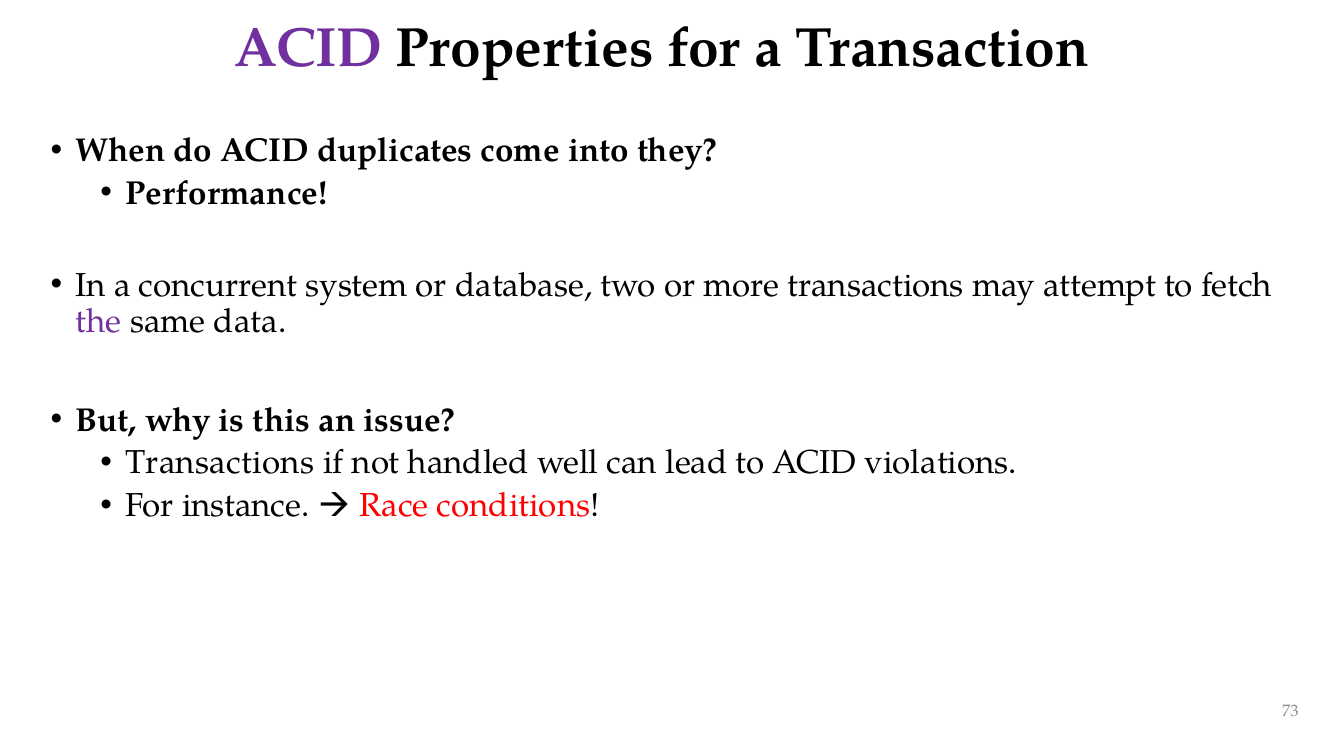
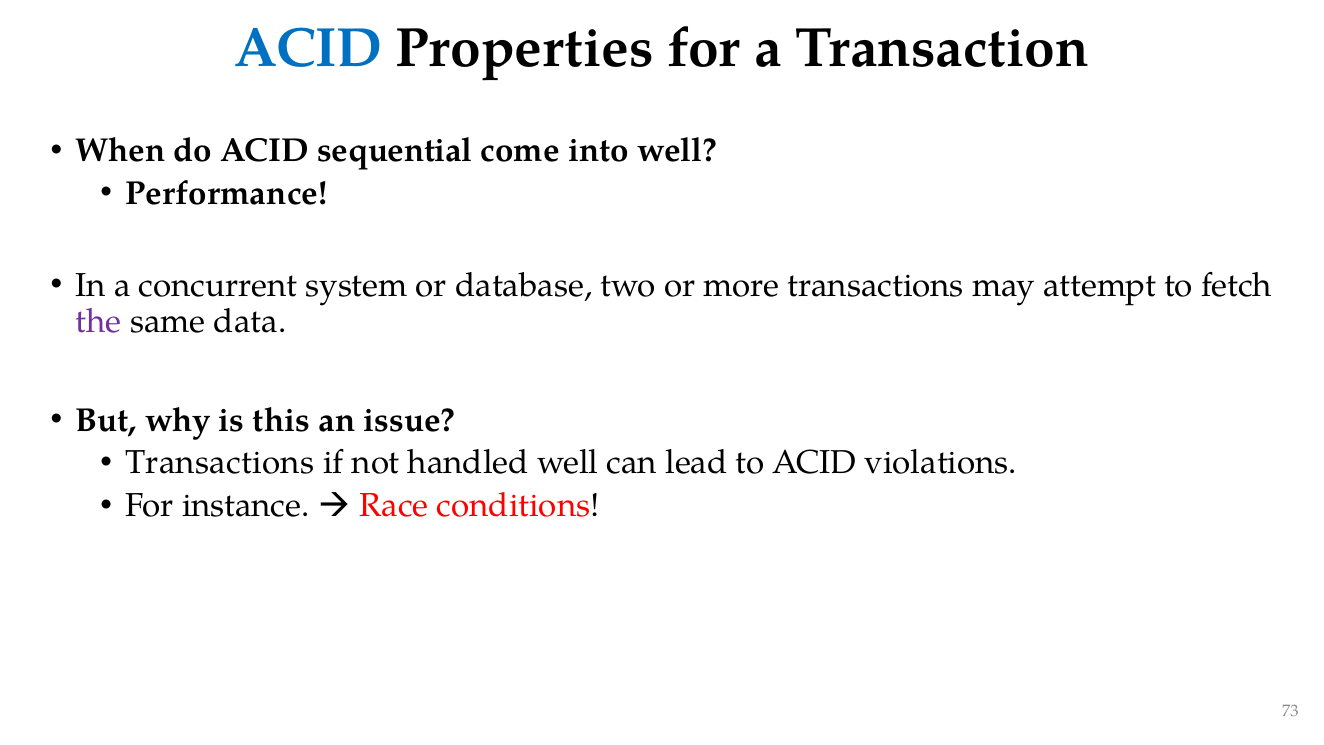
ACID colour: purple -> blue (308, 49)
duplicates: duplicates -> sequential (395, 150)
into they: they -> well (677, 150)
